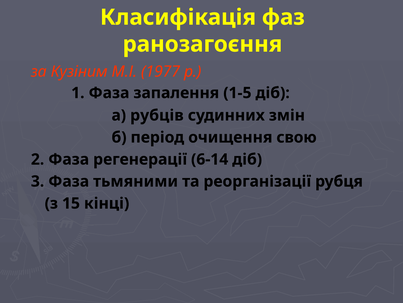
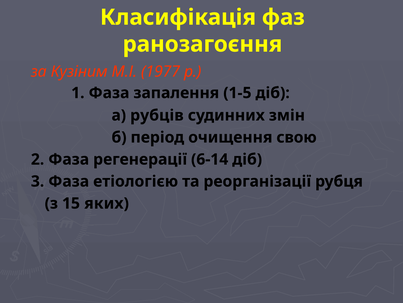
тьмяними: тьмяними -> етіологією (136, 181)
кінці: кінці -> яких (107, 203)
